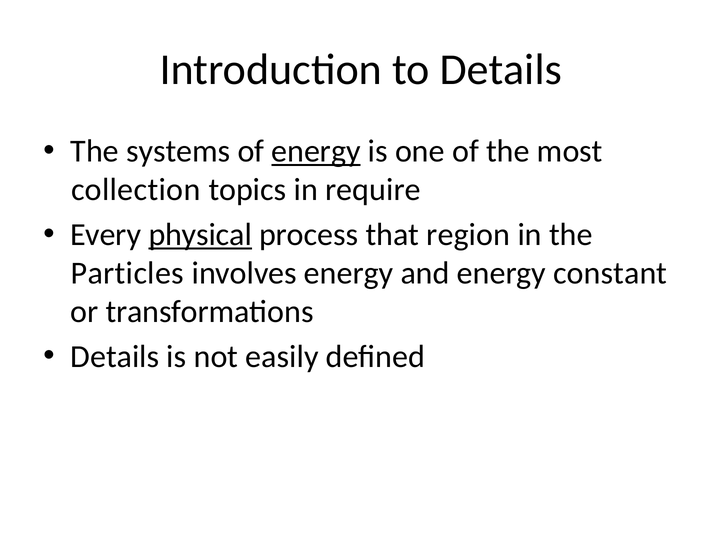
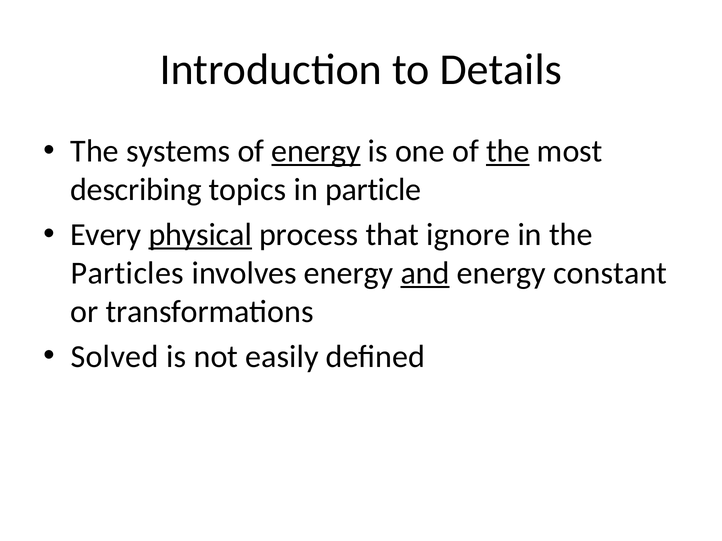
the underline: none -> present (508, 151)
collection: collection -> describing (136, 190)
require: require -> particle (373, 190)
region: region -> ignore (468, 235)
and underline: none -> present (425, 273)
Details: Details -> Solved (115, 357)
